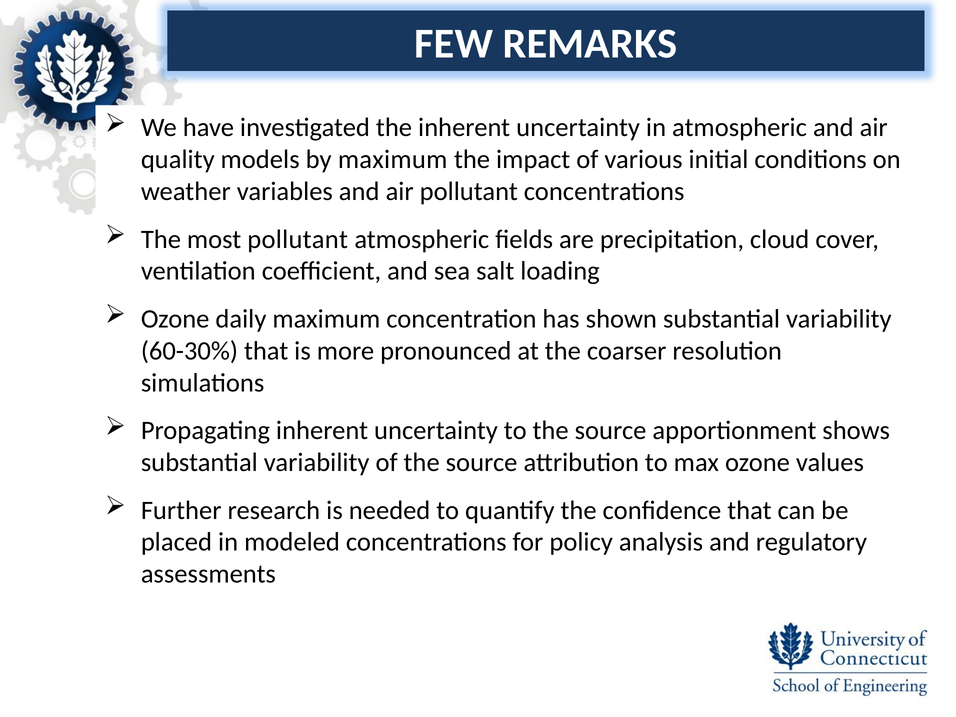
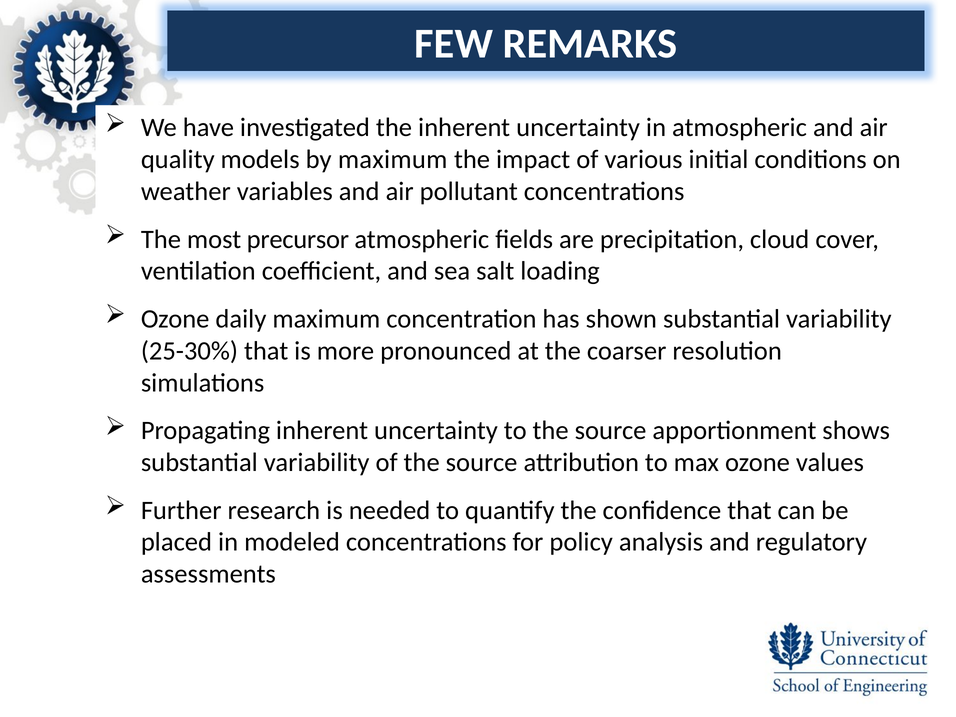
most pollutant: pollutant -> precursor (298, 239)
60-30%: 60-30% -> 25-30% (189, 351)
